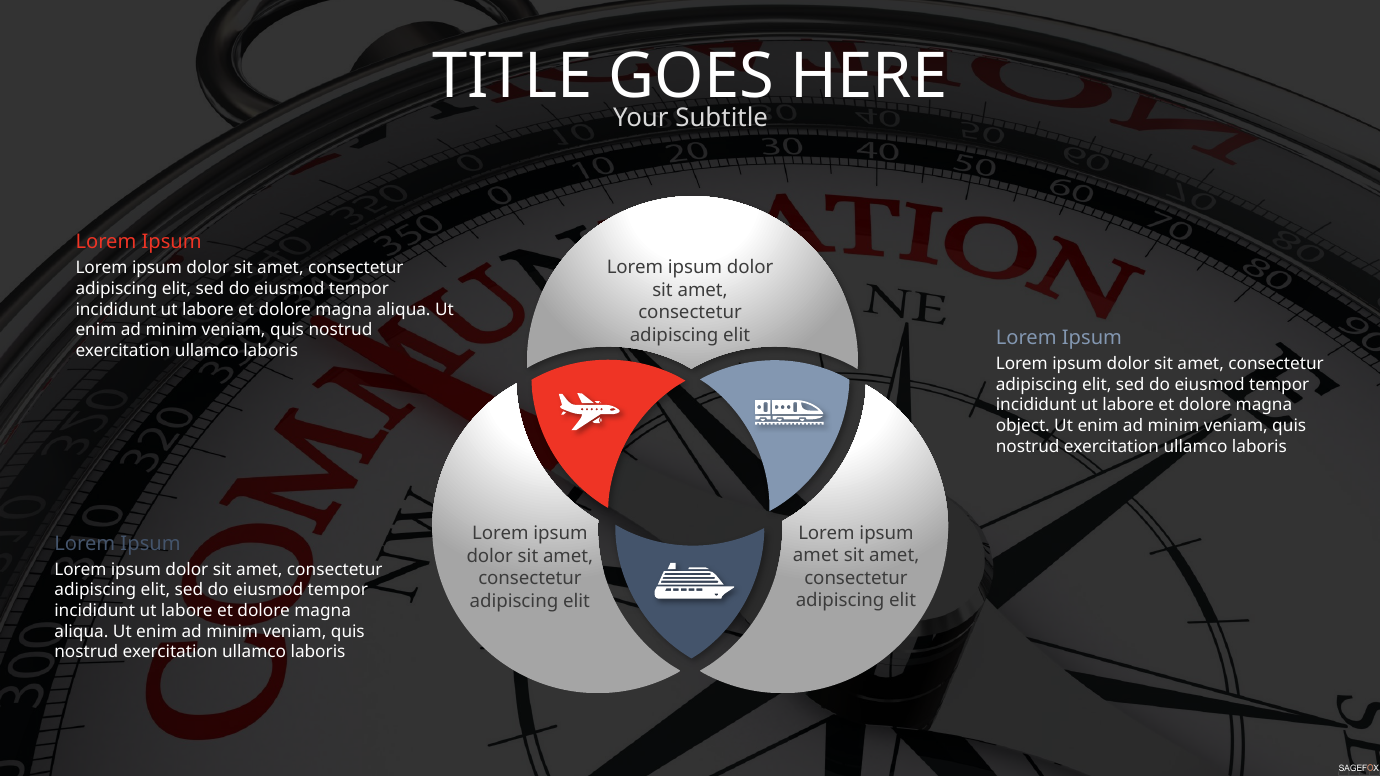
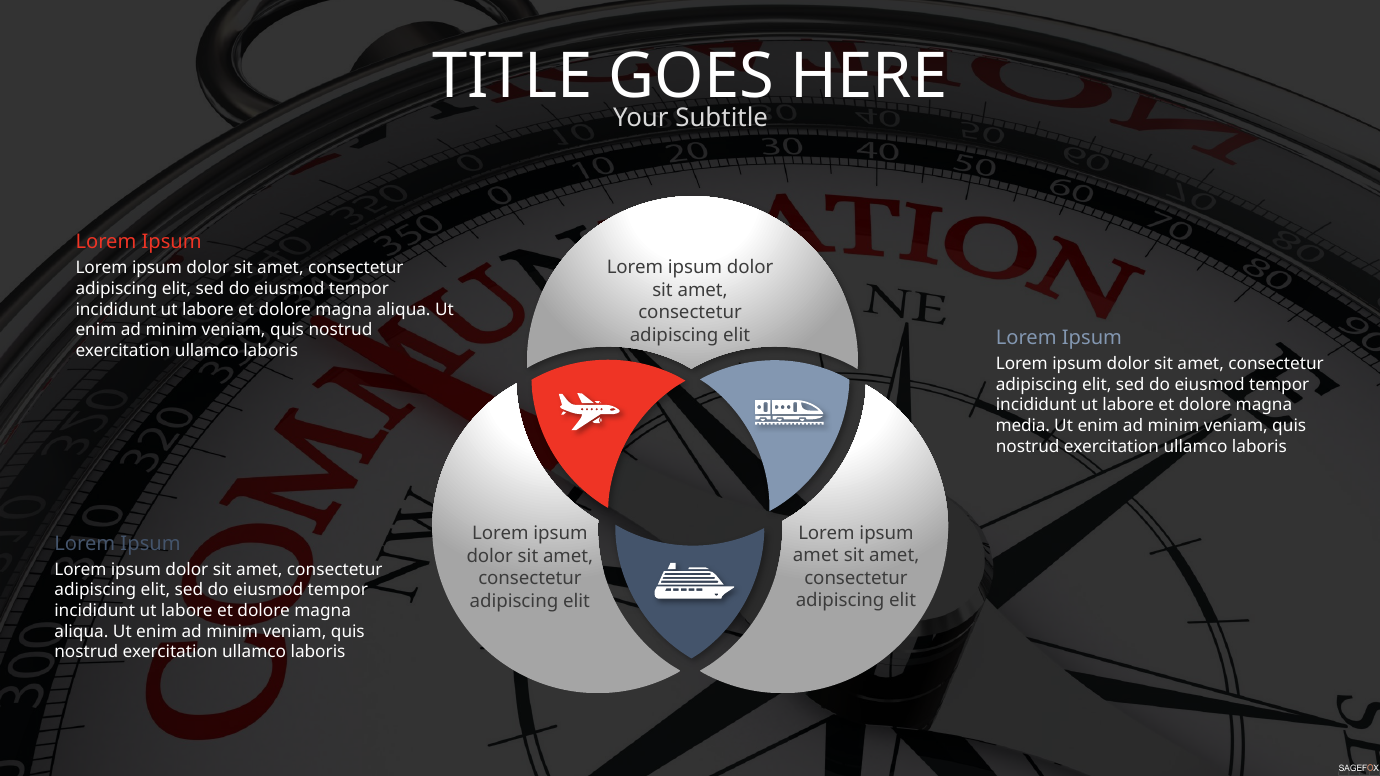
object: object -> media (1023, 426)
